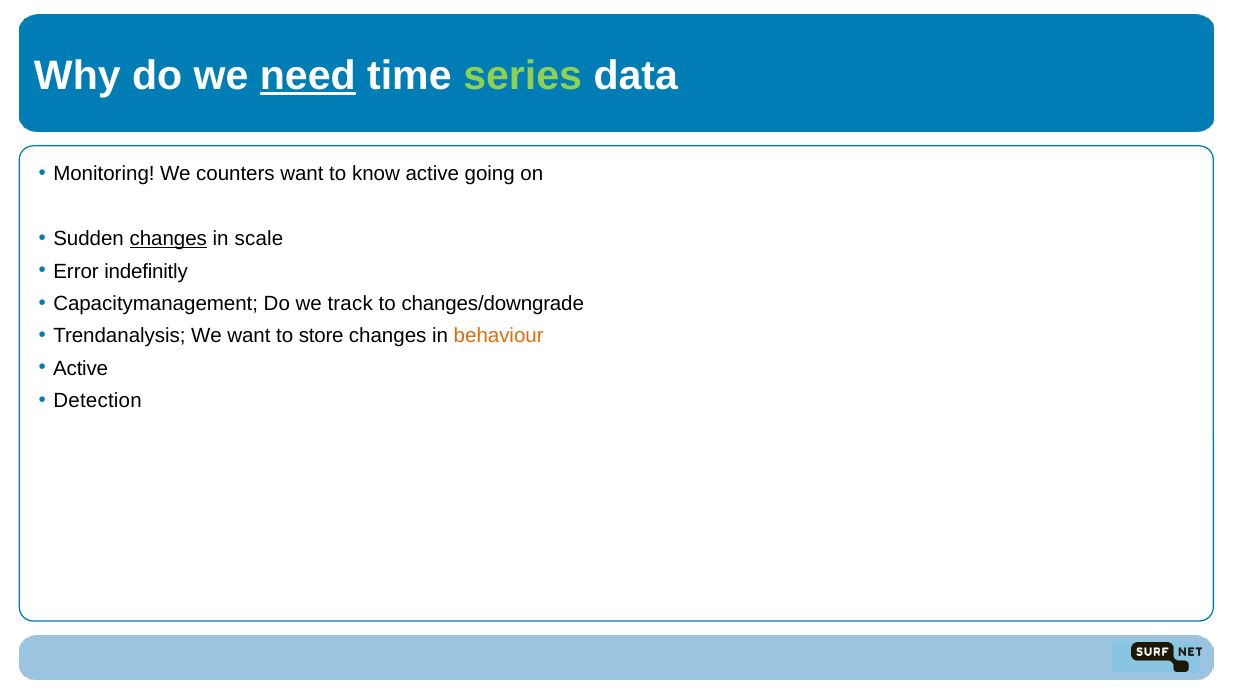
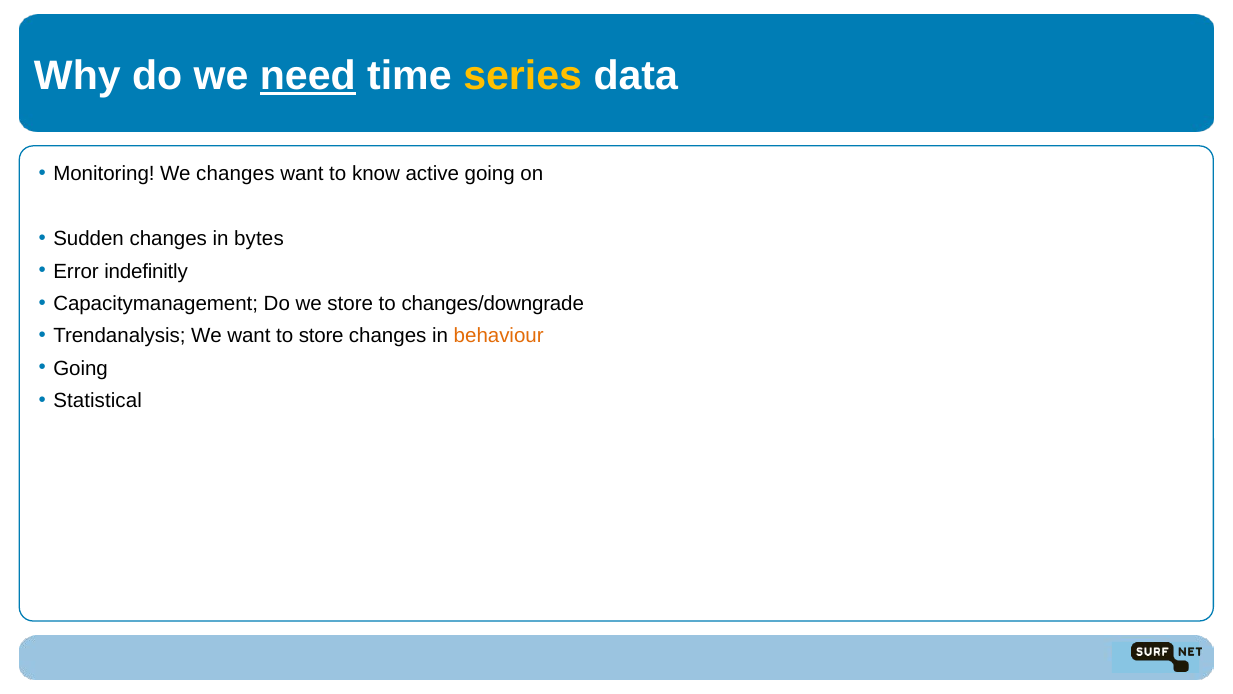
series colour: light green -> yellow (523, 76)
We counters: counters -> changes (235, 174)
changes underline: present -> none (168, 239)
scale: scale -> bytes (259, 239)
we track: track -> store (350, 303)
Active: Active -> Going (81, 368)
Detection: Detection -> Statistical (98, 401)
